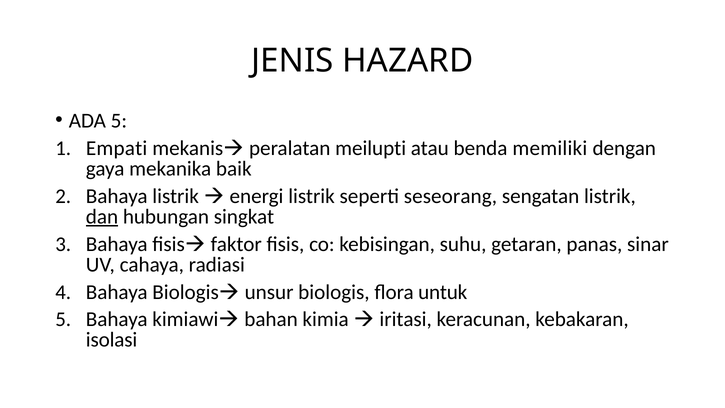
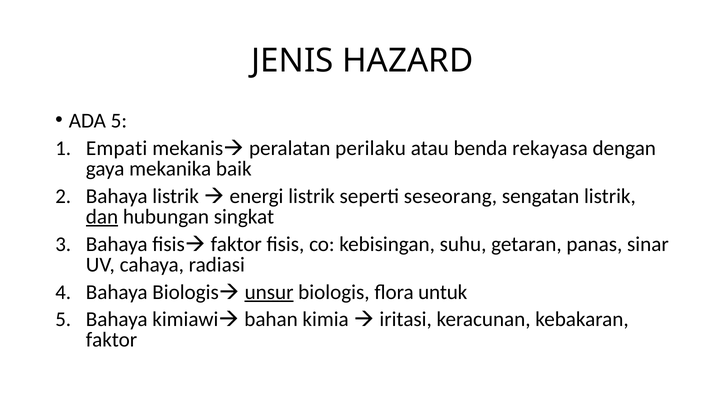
meilupti: meilupti -> perilaku (371, 148)
memiliki: memiliki -> rekayasa (550, 148)
unsur underline: none -> present (269, 292)
isolasi: isolasi -> faktor (112, 340)
